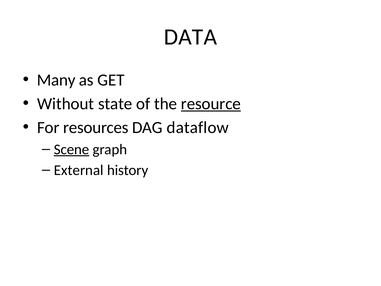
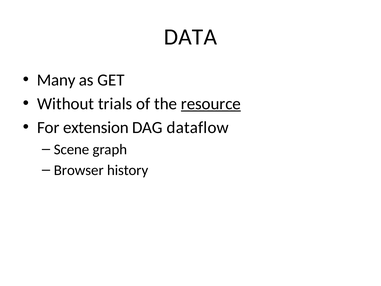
state: state -> trials (115, 104)
resources: resources -> extension (96, 127)
Scene underline: present -> none (72, 149)
External: External -> Browser (79, 170)
